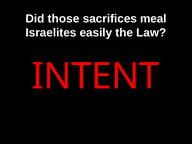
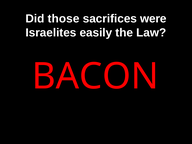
meal: meal -> were (153, 19)
INTENT: INTENT -> BACON (95, 76)
